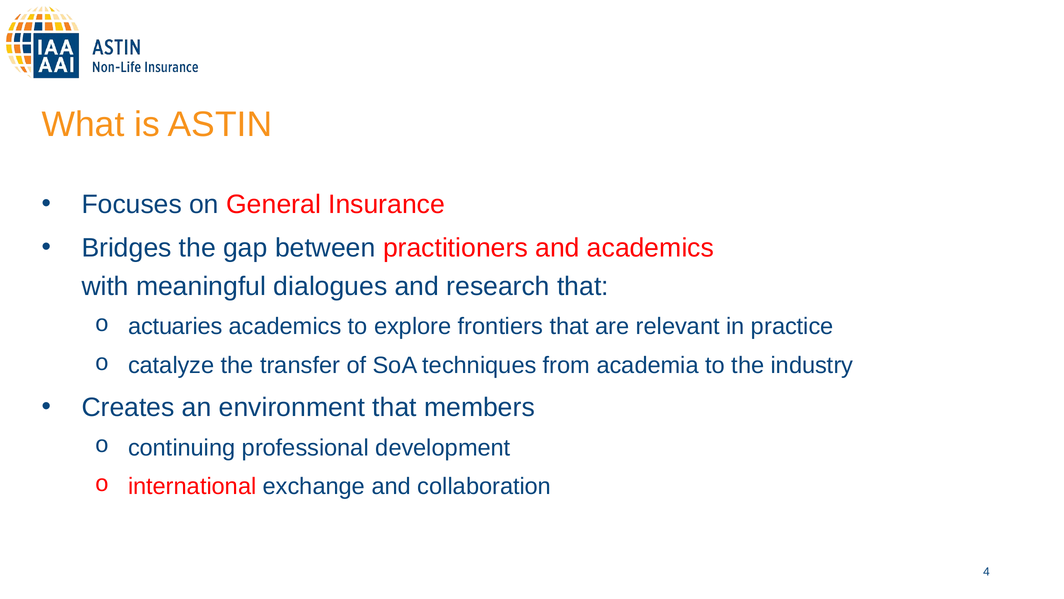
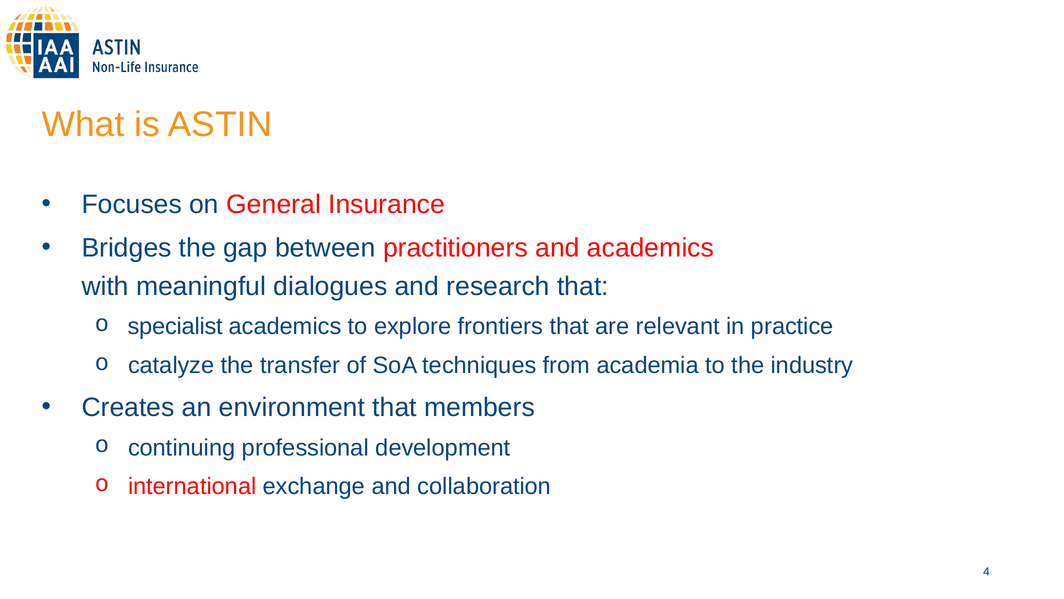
actuaries: actuaries -> specialist (175, 326)
